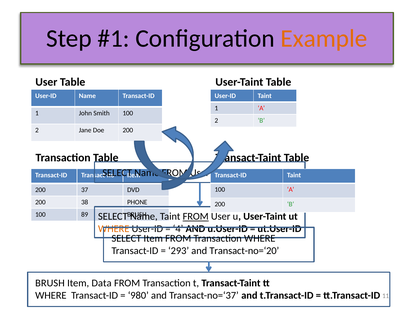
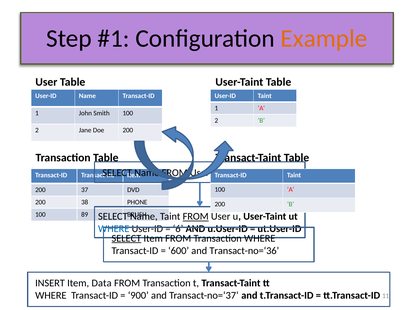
WHERE colour: orange -> blue (114, 229)
4: 4 -> 6 (178, 229)
SELECT underline: none -> present (126, 239)
293: 293 -> 600 (179, 251)
Transact-no=‘20: Transact-no=‘20 -> Transact-no=‘36 (244, 251)
BRUSH: BRUSH -> INSERT (50, 283)
980: 980 -> 900 (138, 296)
